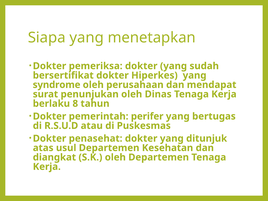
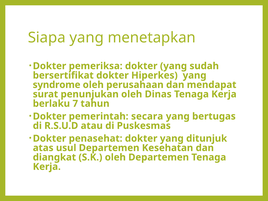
8: 8 -> 7 (75, 104)
perifer: perifer -> secara (147, 116)
